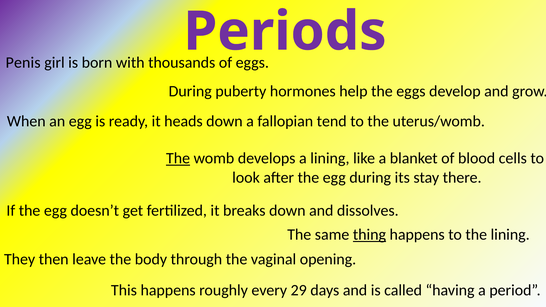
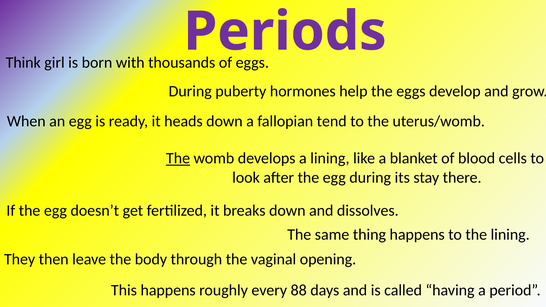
Penis: Penis -> Think (23, 63)
thing underline: present -> none (369, 235)
29: 29 -> 88 (299, 290)
